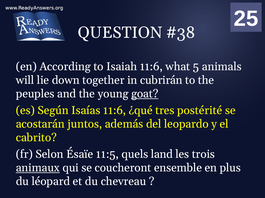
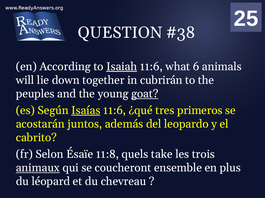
Isaiah underline: none -> present (122, 67)
5: 5 -> 6 (196, 67)
Isaías underline: none -> present (86, 111)
postérité: postérité -> primeros (200, 111)
11:5: 11:5 -> 11:8 (107, 155)
land: land -> take (162, 155)
